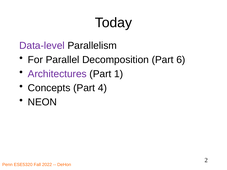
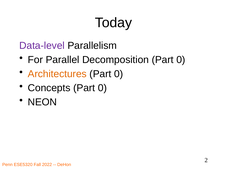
Decomposition Part 6: 6 -> 0 (181, 60)
Architectures colour: purple -> orange (57, 74)
1: 1 -> 0 (119, 74)
Concepts Part 4: 4 -> 0 (102, 88)
